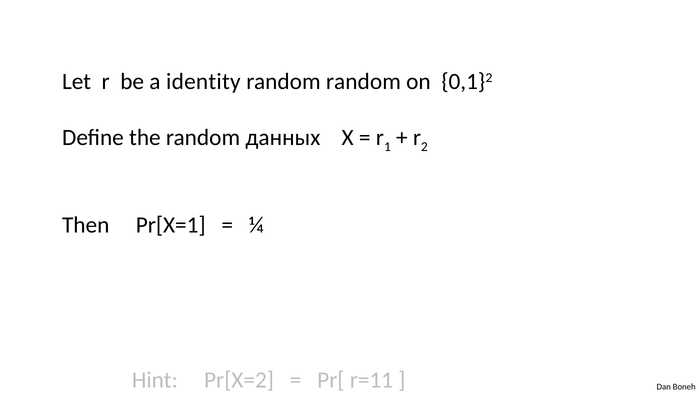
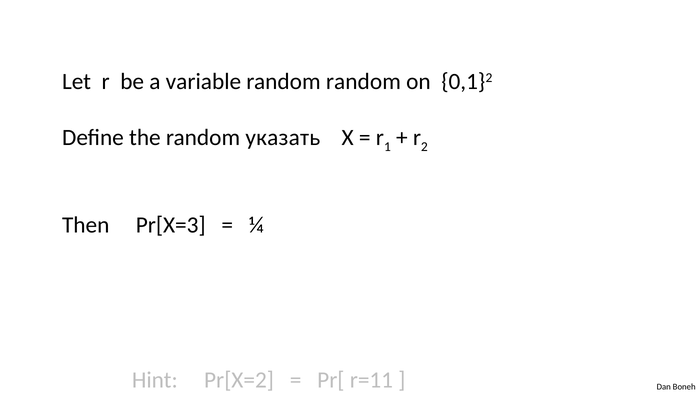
identity: identity -> variable (203, 82)
данных: данных -> указать (283, 138)
Pr[X=1: Pr[X=1 -> Pr[X=3 (171, 225)
